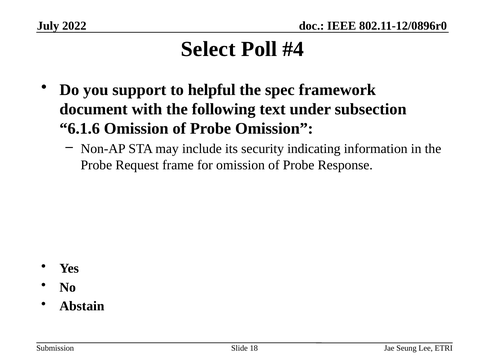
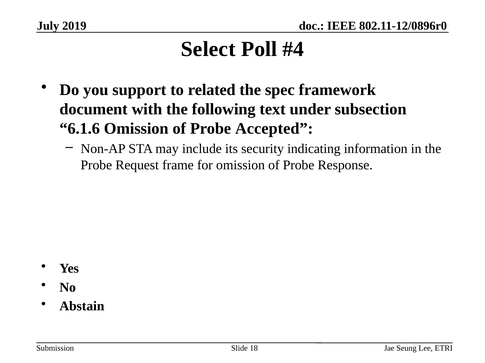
2022: 2022 -> 2019 (74, 26)
helpful: helpful -> related (212, 90)
Probe Omission: Omission -> Accepted (274, 129)
